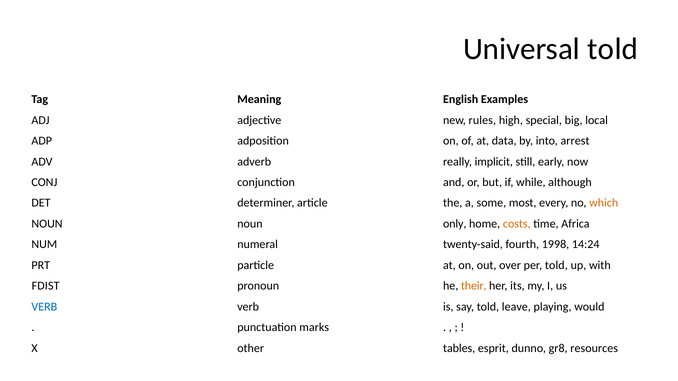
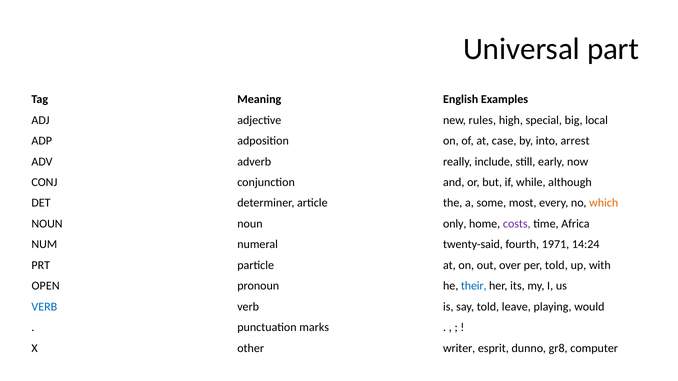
Universal told: told -> part (613, 49)
data: data -> case (504, 141)
implicit: implicit -> include (494, 162)
costs colour: orange -> purple (517, 224)
1998: 1998 -> 1971 (556, 245)
FDIST: FDIST -> OPEN (46, 286)
their colour: orange -> blue (474, 286)
tables: tables -> writer (459, 348)
resources: resources -> computer (594, 348)
